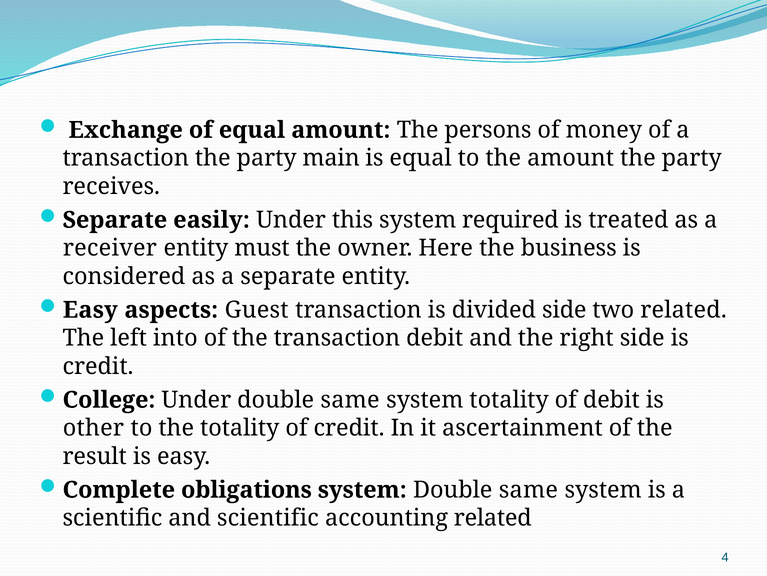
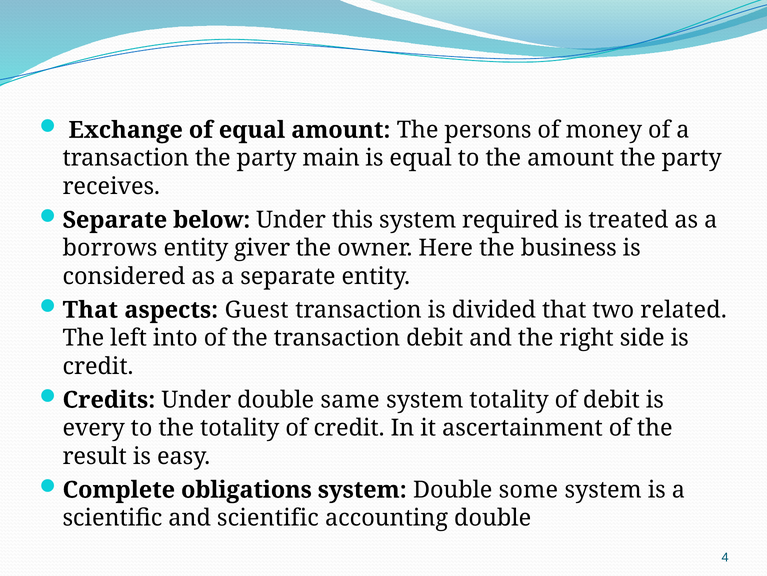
easily: easily -> below (212, 220)
receiver: receiver -> borrows (110, 248)
must: must -> giver (262, 248)
Easy: Easy -> That (90, 310)
divided side: side -> that (564, 310)
College: College -> Credits (109, 399)
other: other -> every (94, 428)
system Double same: same -> some (528, 489)
accounting related: related -> double (493, 517)
